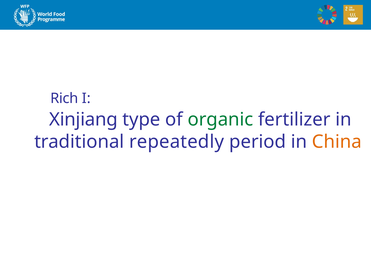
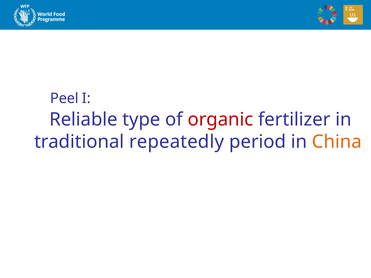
Rich: Rich -> Peel (64, 98)
Xinjiang: Xinjiang -> Reliable (83, 120)
organic colour: green -> red (220, 120)
